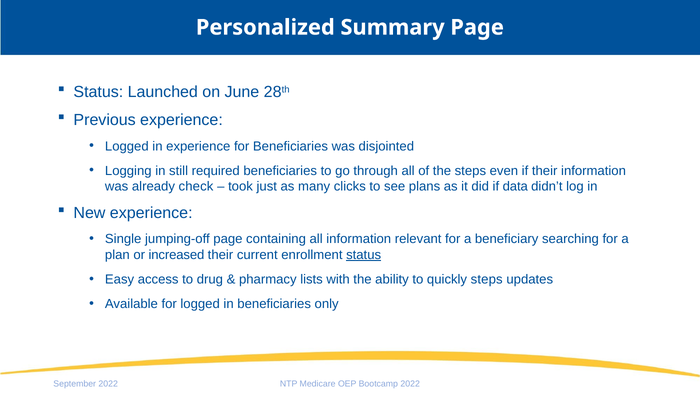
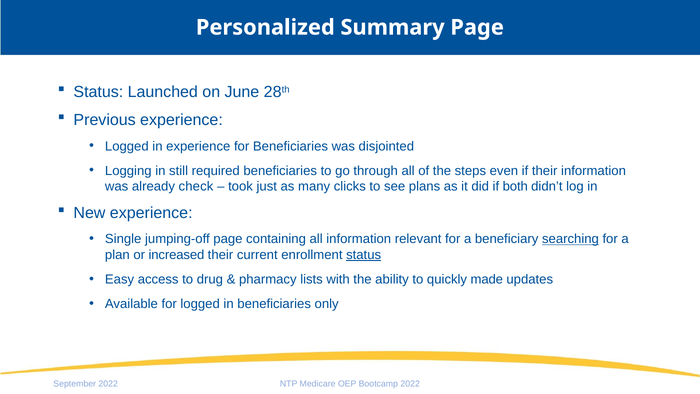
data: data -> both (515, 186)
searching underline: none -> present (570, 239)
quickly steps: steps -> made (487, 279)
